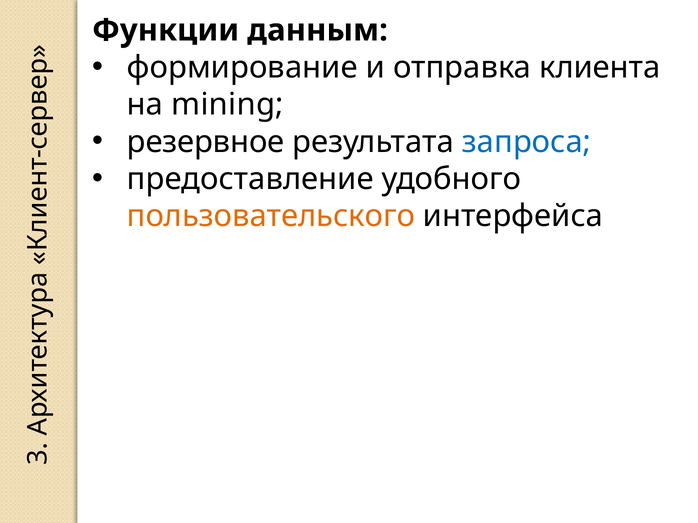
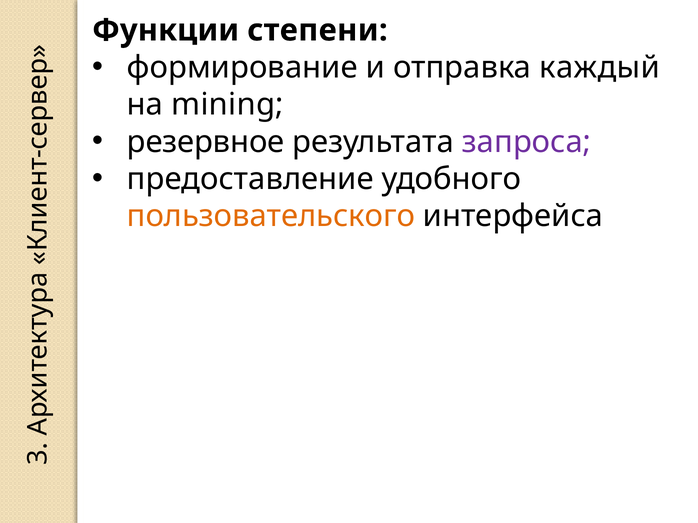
данным: данным -> степени (317, 30)
клиента: клиента -> каждый (600, 68)
запроса colour: blue -> purple (527, 142)
